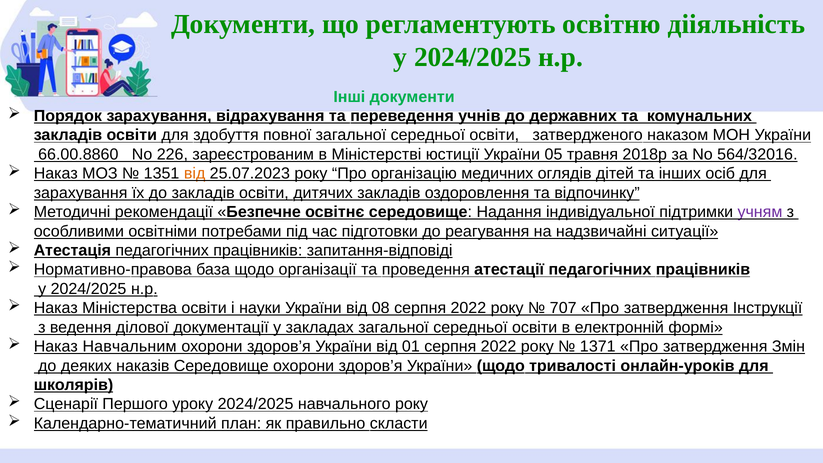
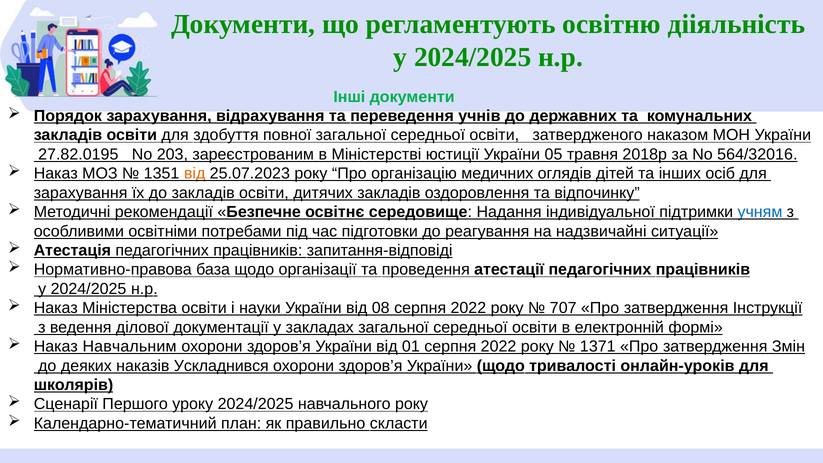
66.00.8860: 66.00.8860 -> 27.82.0195 (78, 154)
226: 226 -> 203 (172, 154)
учням colour: purple -> blue (760, 212)
наказів Середовище: Середовище -> Ускладнився (221, 366)
